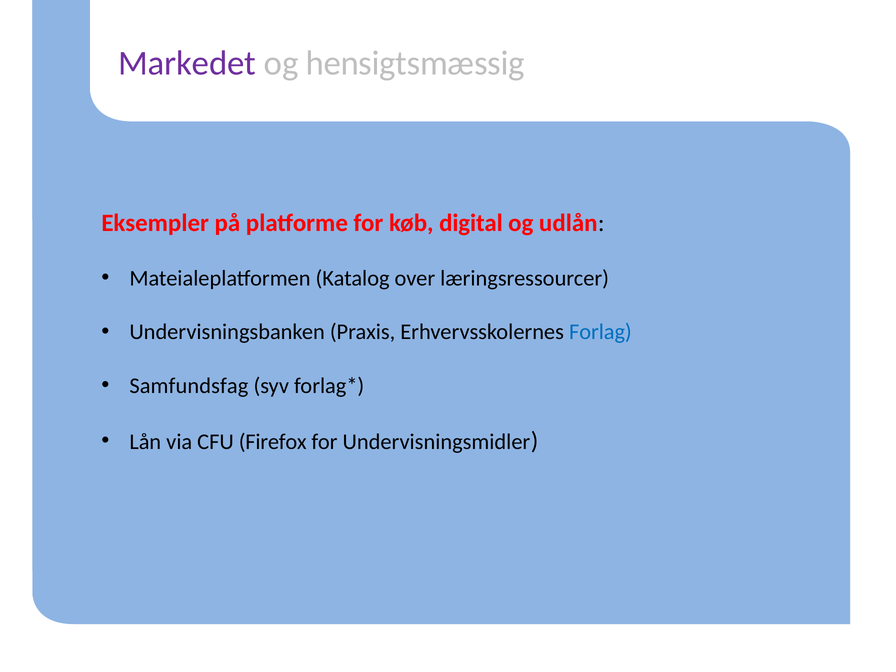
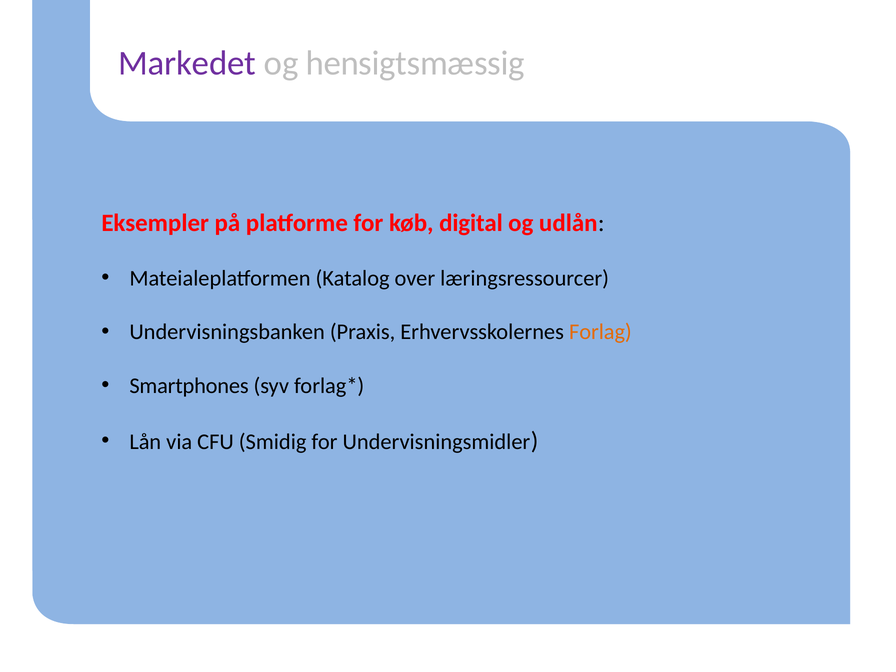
Forlag colour: blue -> orange (600, 332)
Samfundsfag: Samfundsfag -> Smartphones (189, 386)
Firefox: Firefox -> Smidig (273, 442)
